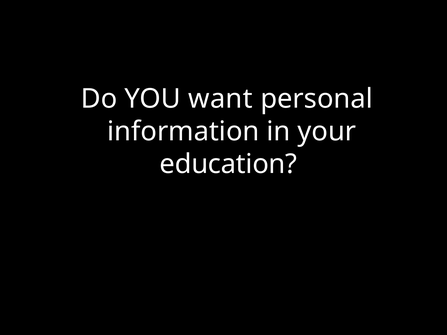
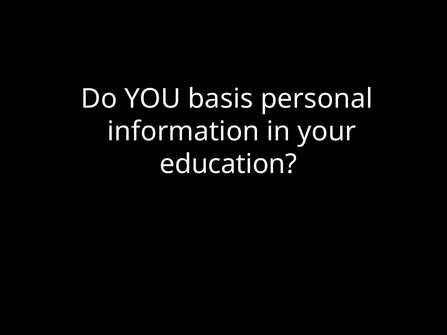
want: want -> basis (221, 99)
